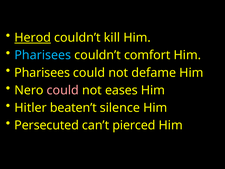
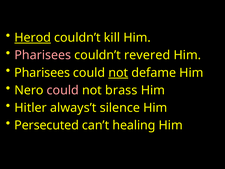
Pharisees colour: light blue -> pink (43, 55)
comfort: comfort -> revered (147, 55)
not underline: none -> present (118, 73)
eases: eases -> brass (121, 90)
beaten’t: beaten’t -> always’t (73, 108)
pierced: pierced -> healing (134, 125)
